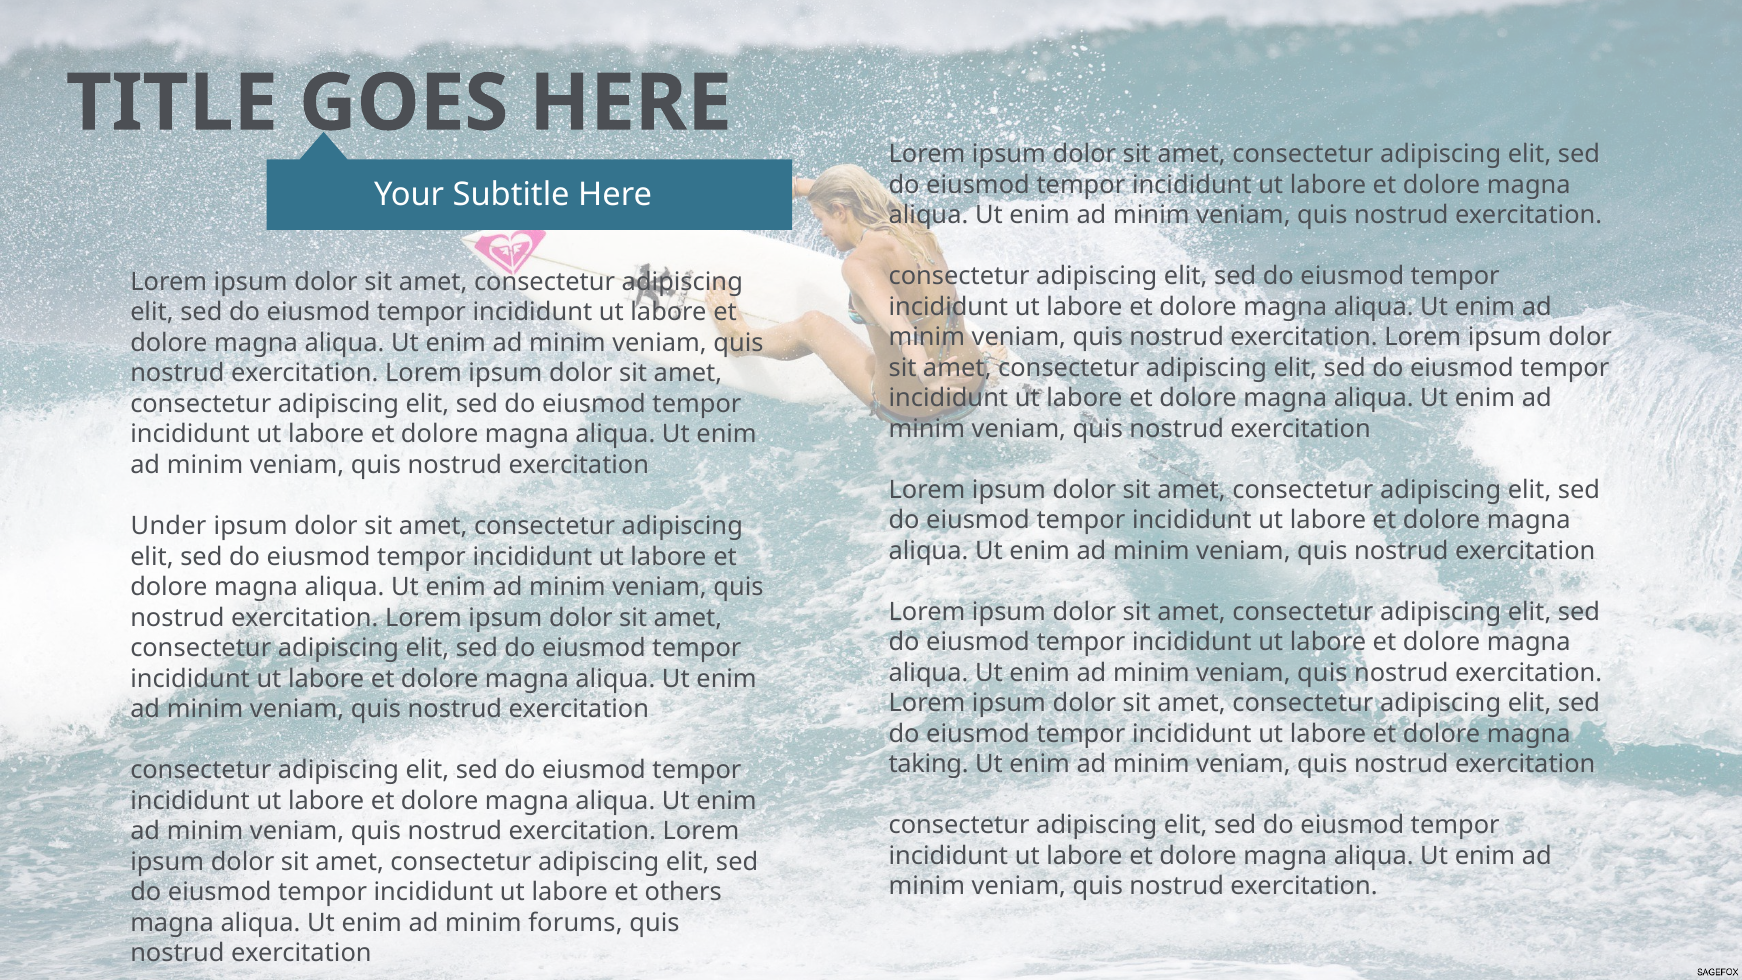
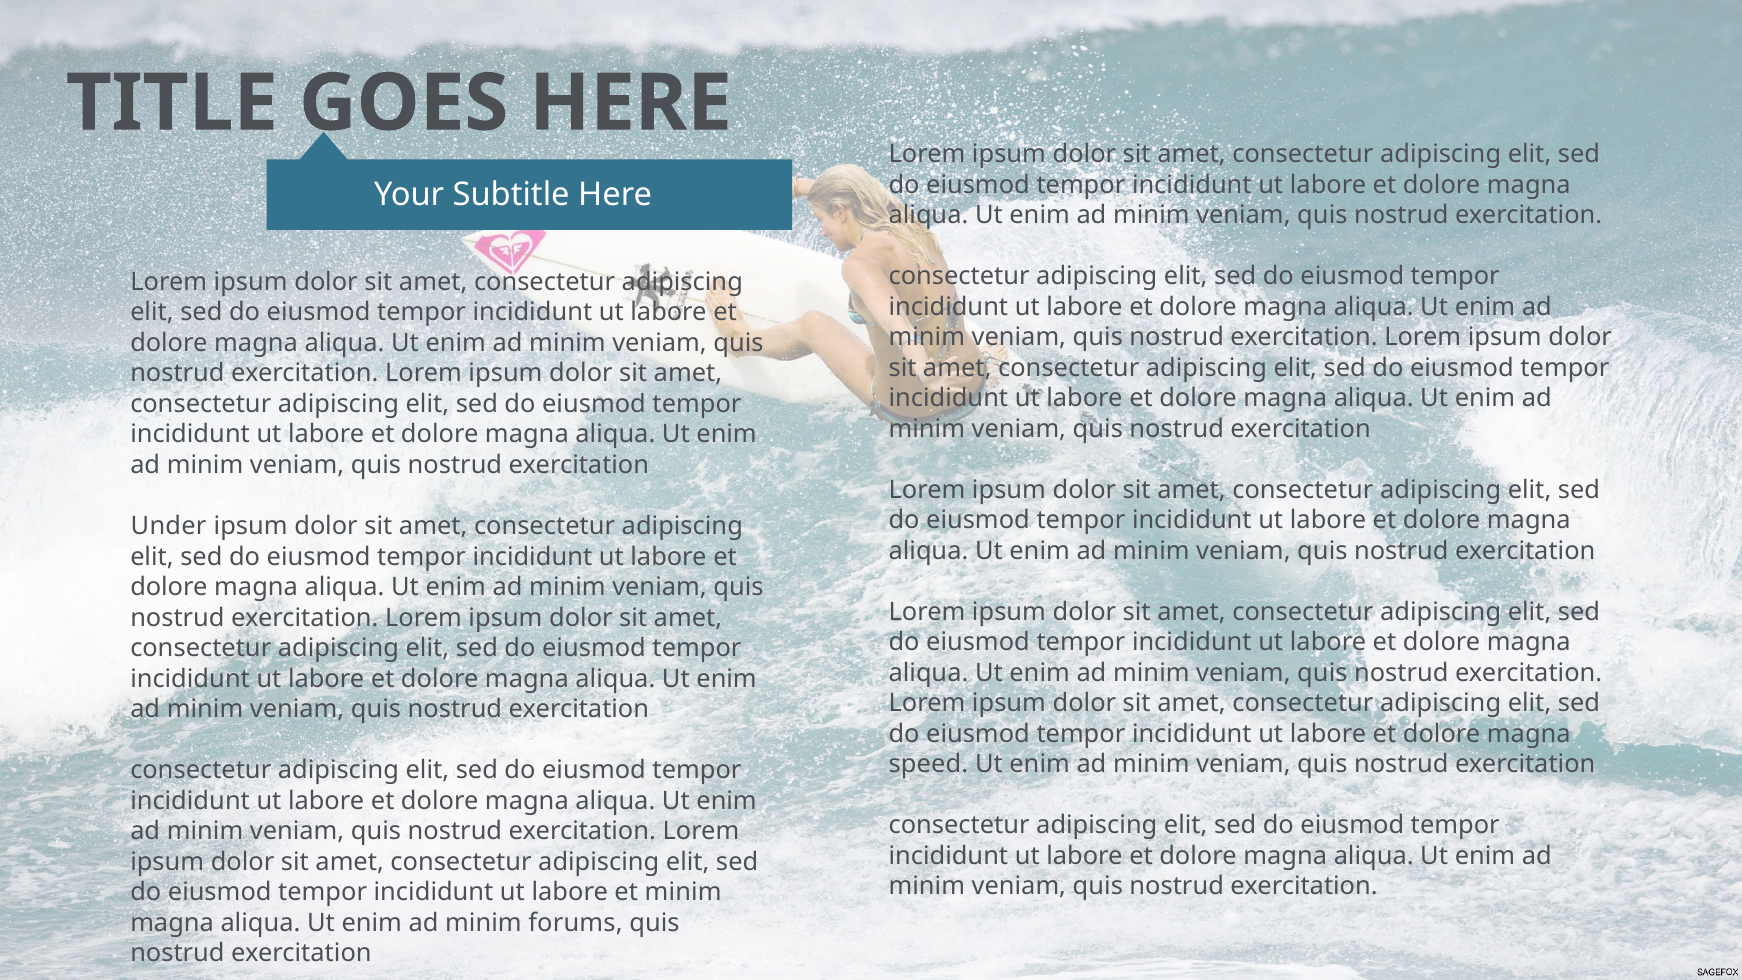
taking: taking -> speed (928, 764)
et others: others -> minim (683, 892)
